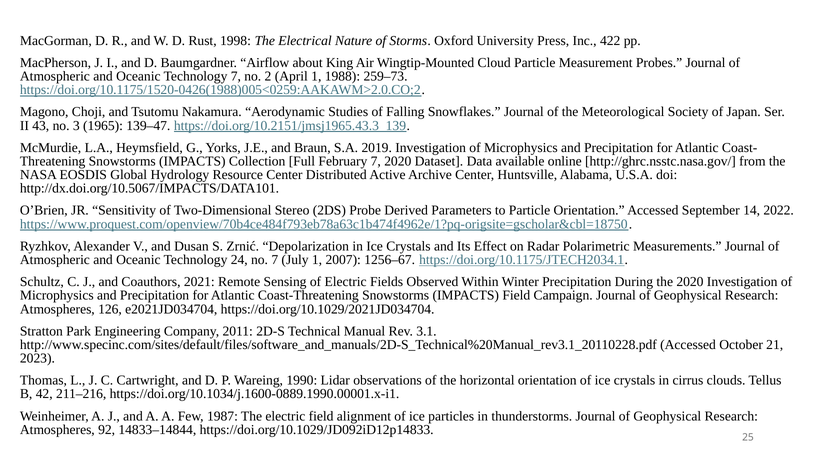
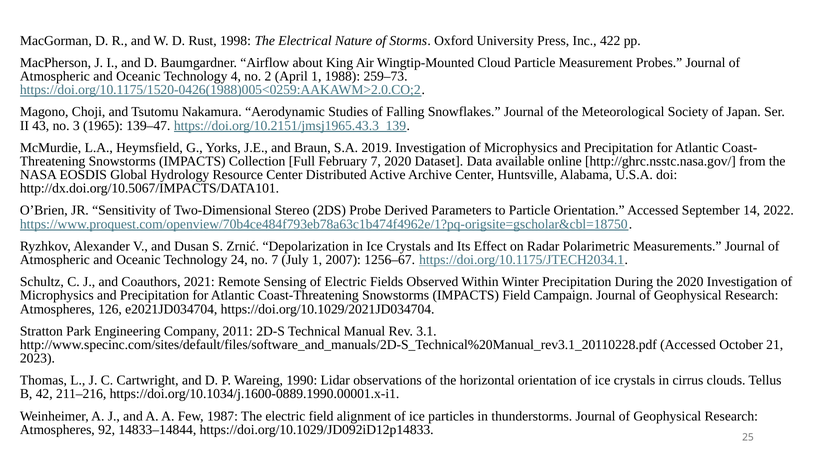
Technology 7: 7 -> 4 (236, 76)
